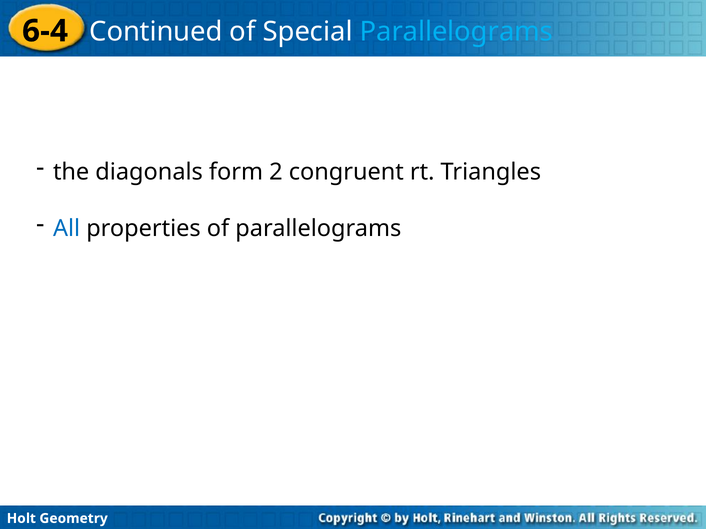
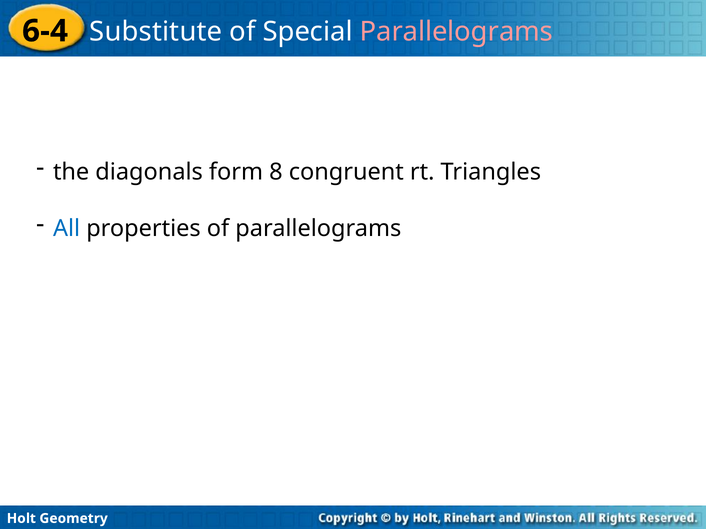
Continued: Continued -> Substitute (156, 32)
Parallelograms colour: light blue -> pink (456, 32)
2: 2 -> 8 (276, 172)
